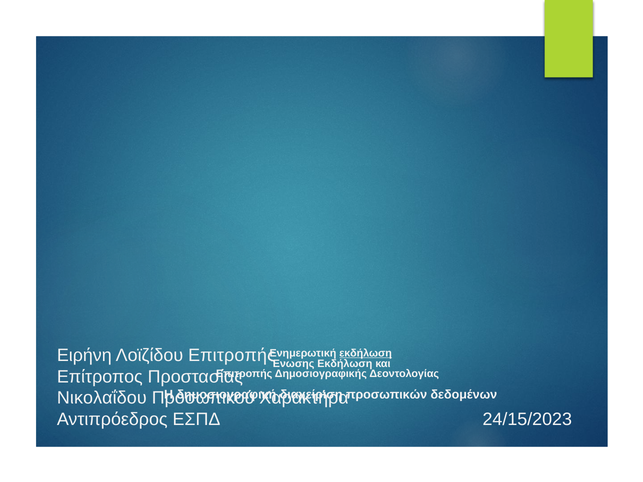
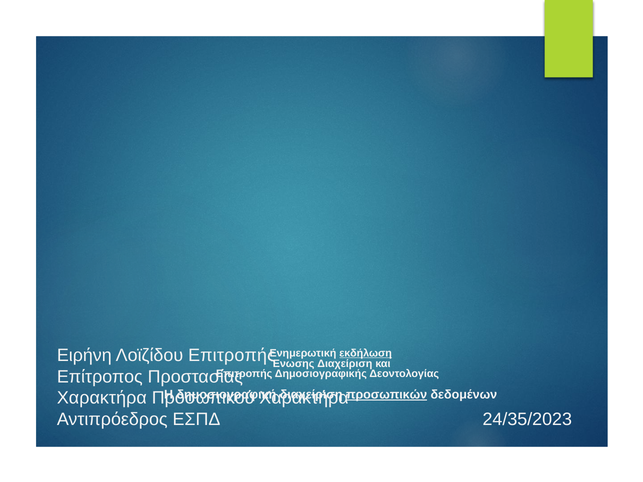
Ένωσης Εκδήλωση: Εκδήλωση -> Διαχείριση (345, 364)
προσωπικών underline: none -> present (387, 395)
Νικολαΐδου: Νικολαΐδου -> Χαρακτήρα (102, 398)
24/15/2023: 24/15/2023 -> 24/35/2023 (527, 420)
